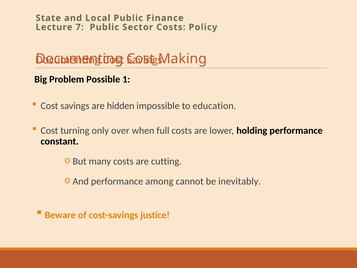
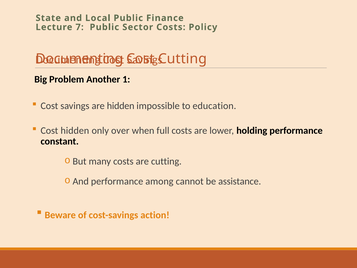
Making: Making -> Cutting (182, 59)
Possible: Possible -> Another (103, 79)
Cost turning: turning -> hidden (75, 130)
inevitably: inevitably -> assistance (240, 181)
justice: justice -> action (155, 215)
